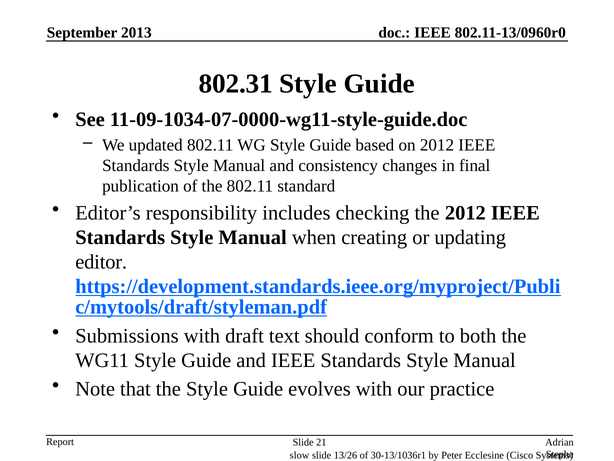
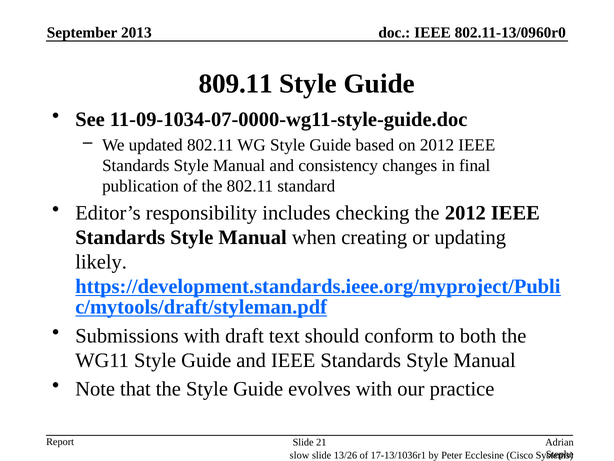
802.31: 802.31 -> 809.11 (236, 84)
editor: editor -> likely (101, 262)
30-13/1036r1: 30-13/1036r1 -> 17-13/1036r1 (398, 455)
